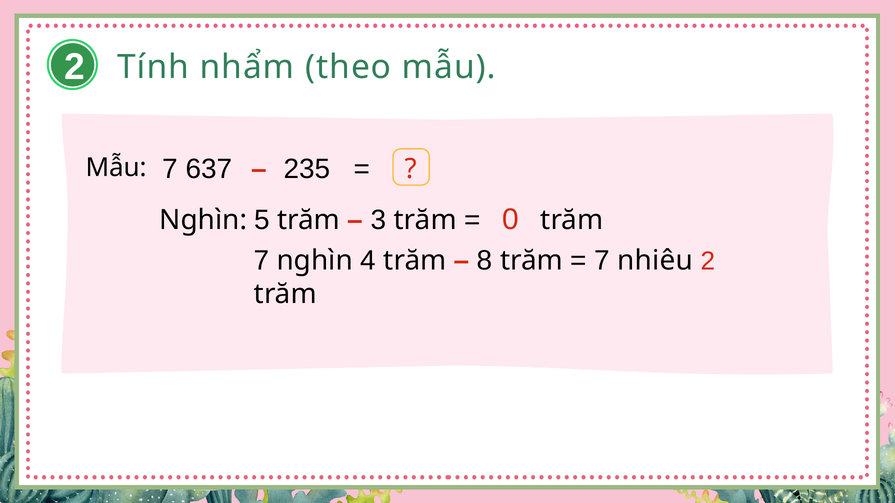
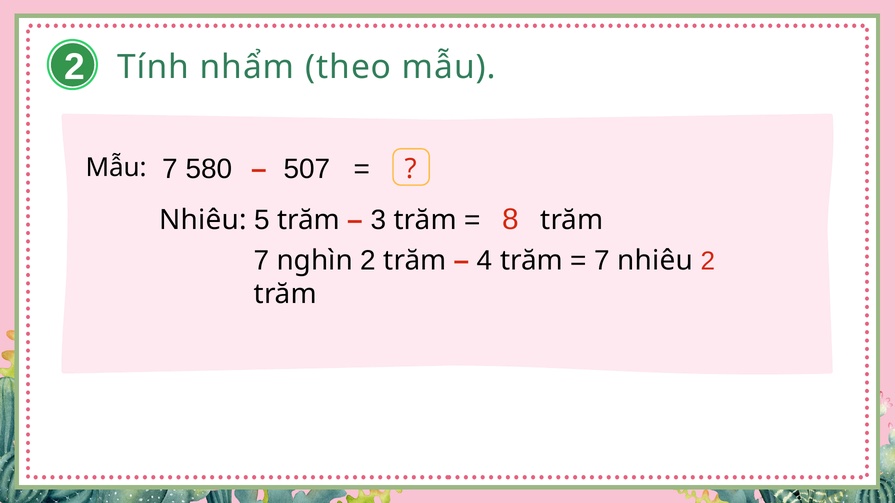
637: 637 -> 580 (209, 169)
235: 235 -> 507 (307, 169)
Nghìn: Nghìn -> Nhiêu (203, 220)
0: 0 -> 8 (510, 220)
nghìn 4: 4 -> 2 (368, 261)
8: 8 -> 4 (485, 261)
